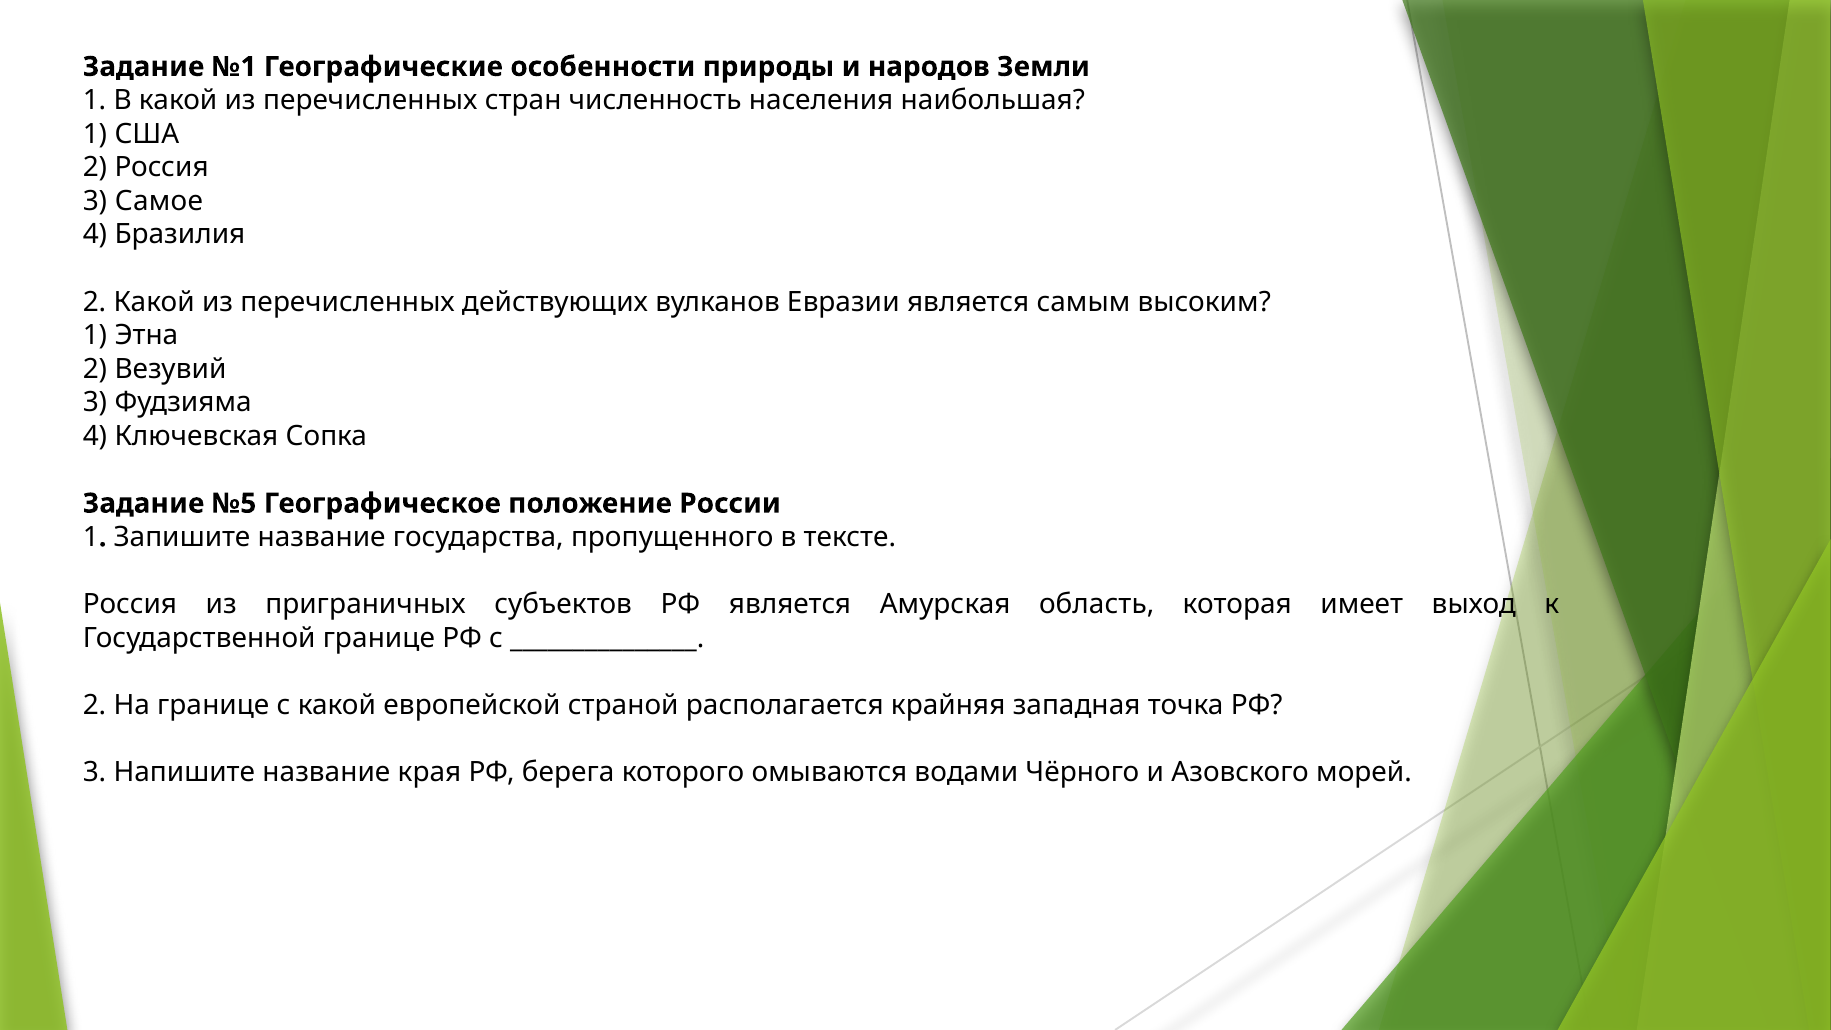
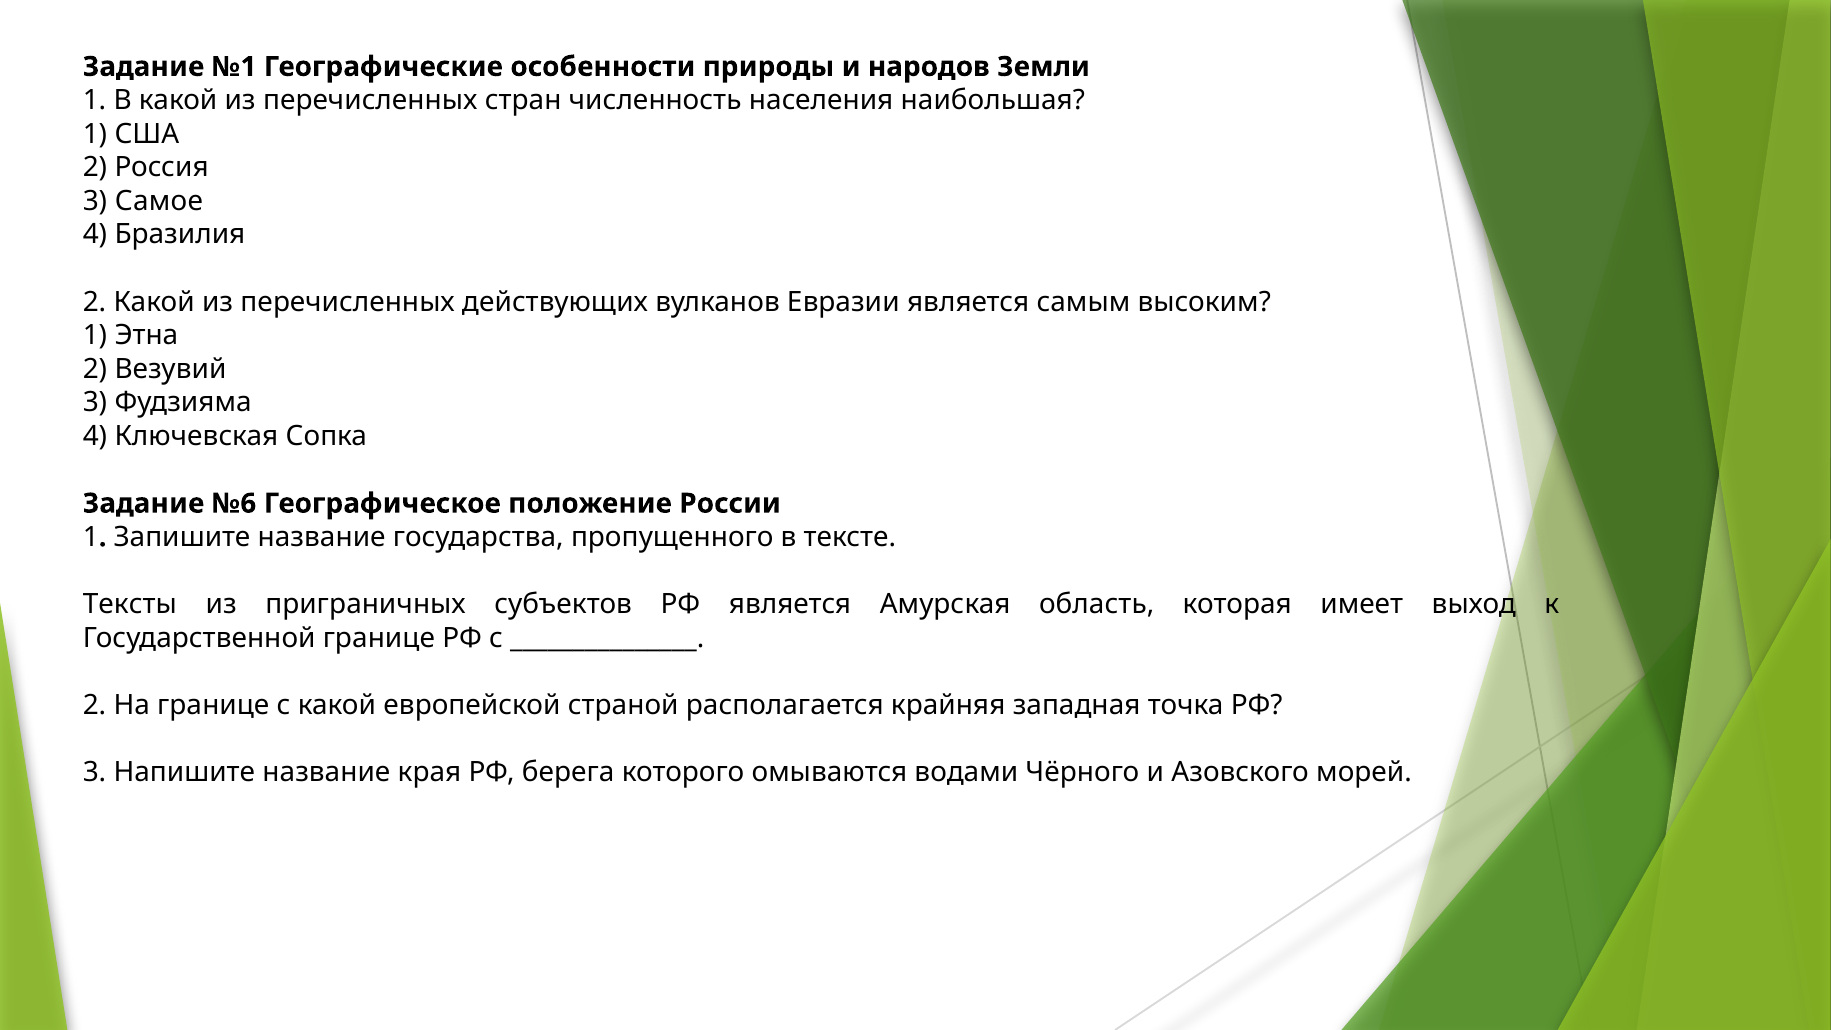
№5: №5 -> №6 (234, 503)
Россия: Россия -> Тексты (130, 604)
